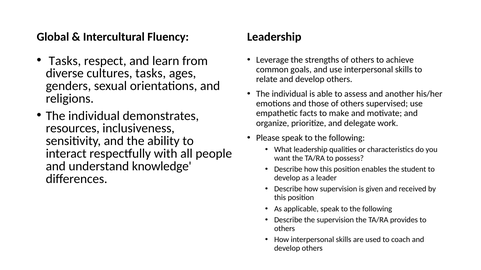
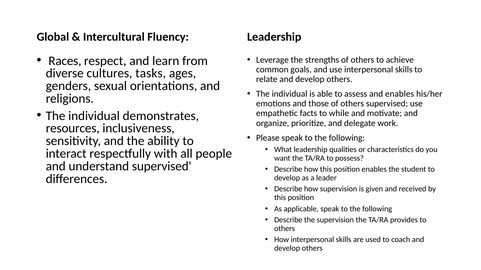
Tasks: Tasks -> Races (65, 61)
and another: another -> enables (400, 94)
make: make -> while (339, 114)
understand knowledge: knowledge -> supervised (162, 167)
